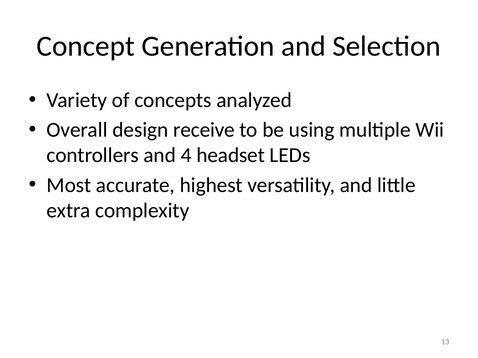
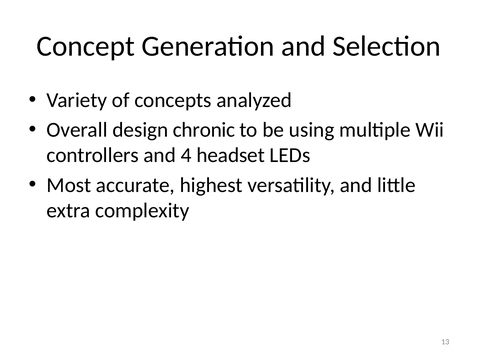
receive: receive -> chronic (204, 130)
